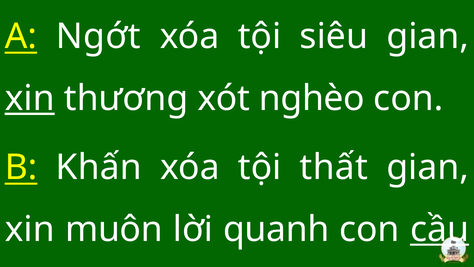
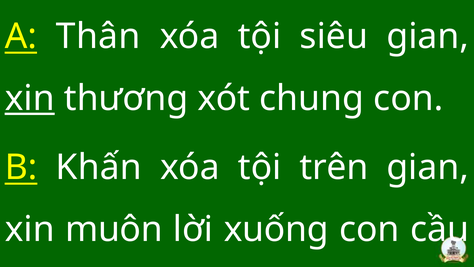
Ngớt: Ngớt -> Thân (98, 36)
nghèo: nghèo -> chung (312, 98)
thất: thất -> trên (334, 167)
quanh: quanh -> xuống (276, 229)
cầu underline: present -> none (440, 229)
